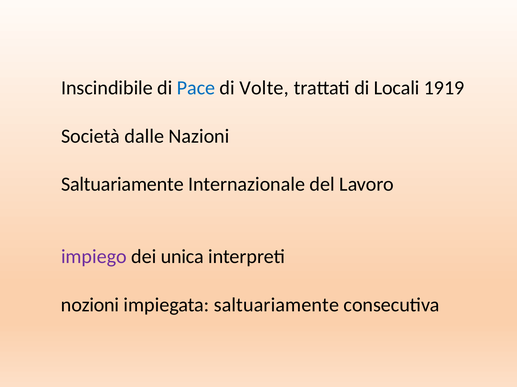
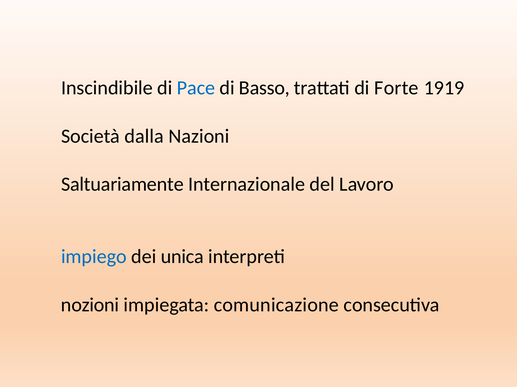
Volte: Volte -> Basso (264, 88)
Locali: Locali -> Forte (396, 88)
dalle: dalle -> dalla (144, 136)
impiego colour: purple -> blue (94, 257)
impiegata saltuariamente: saltuariamente -> comunicazione (276, 305)
